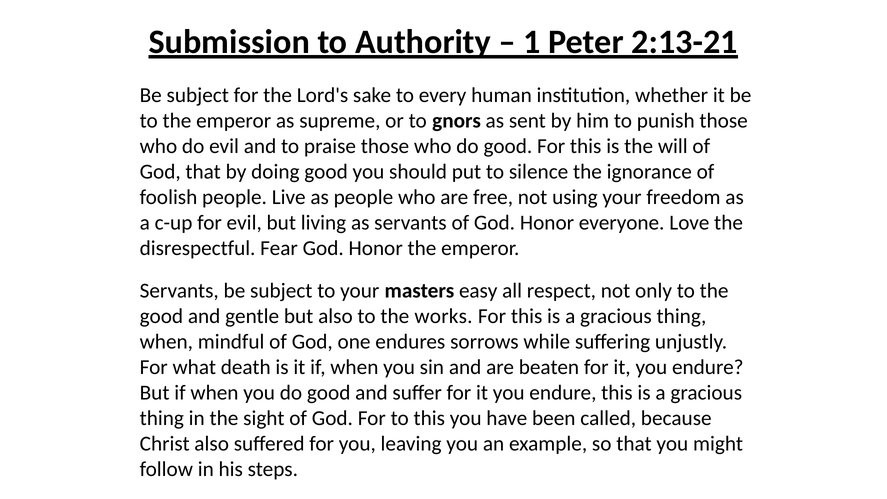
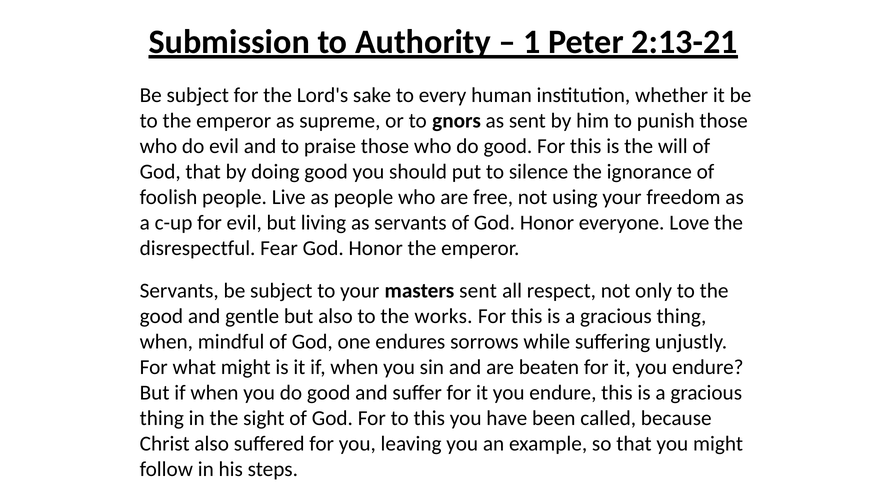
masters easy: easy -> sent (478, 291)
what death: death -> might (246, 367)
